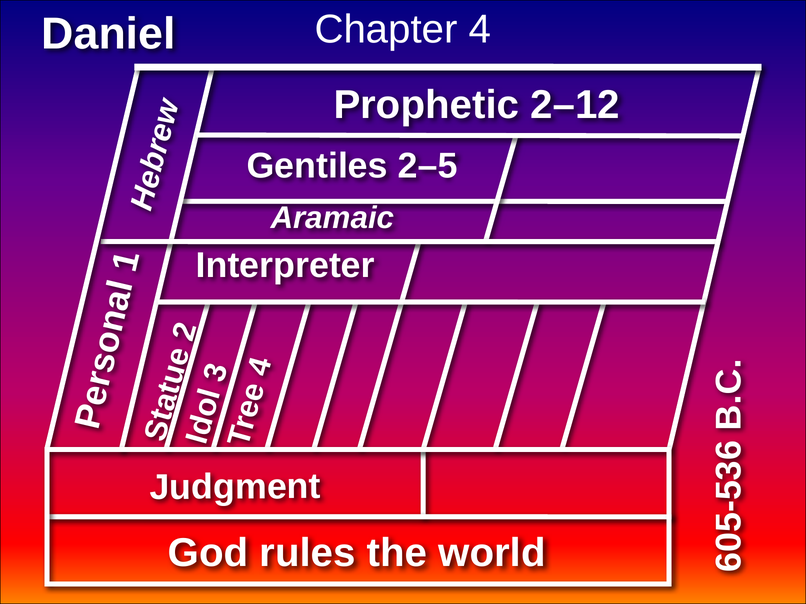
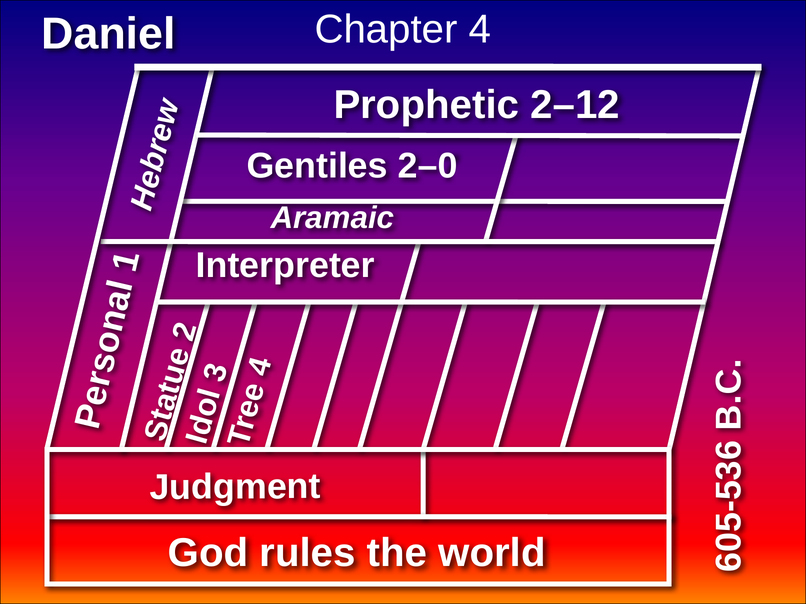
2–5: 2–5 -> 2–0 (428, 166)
